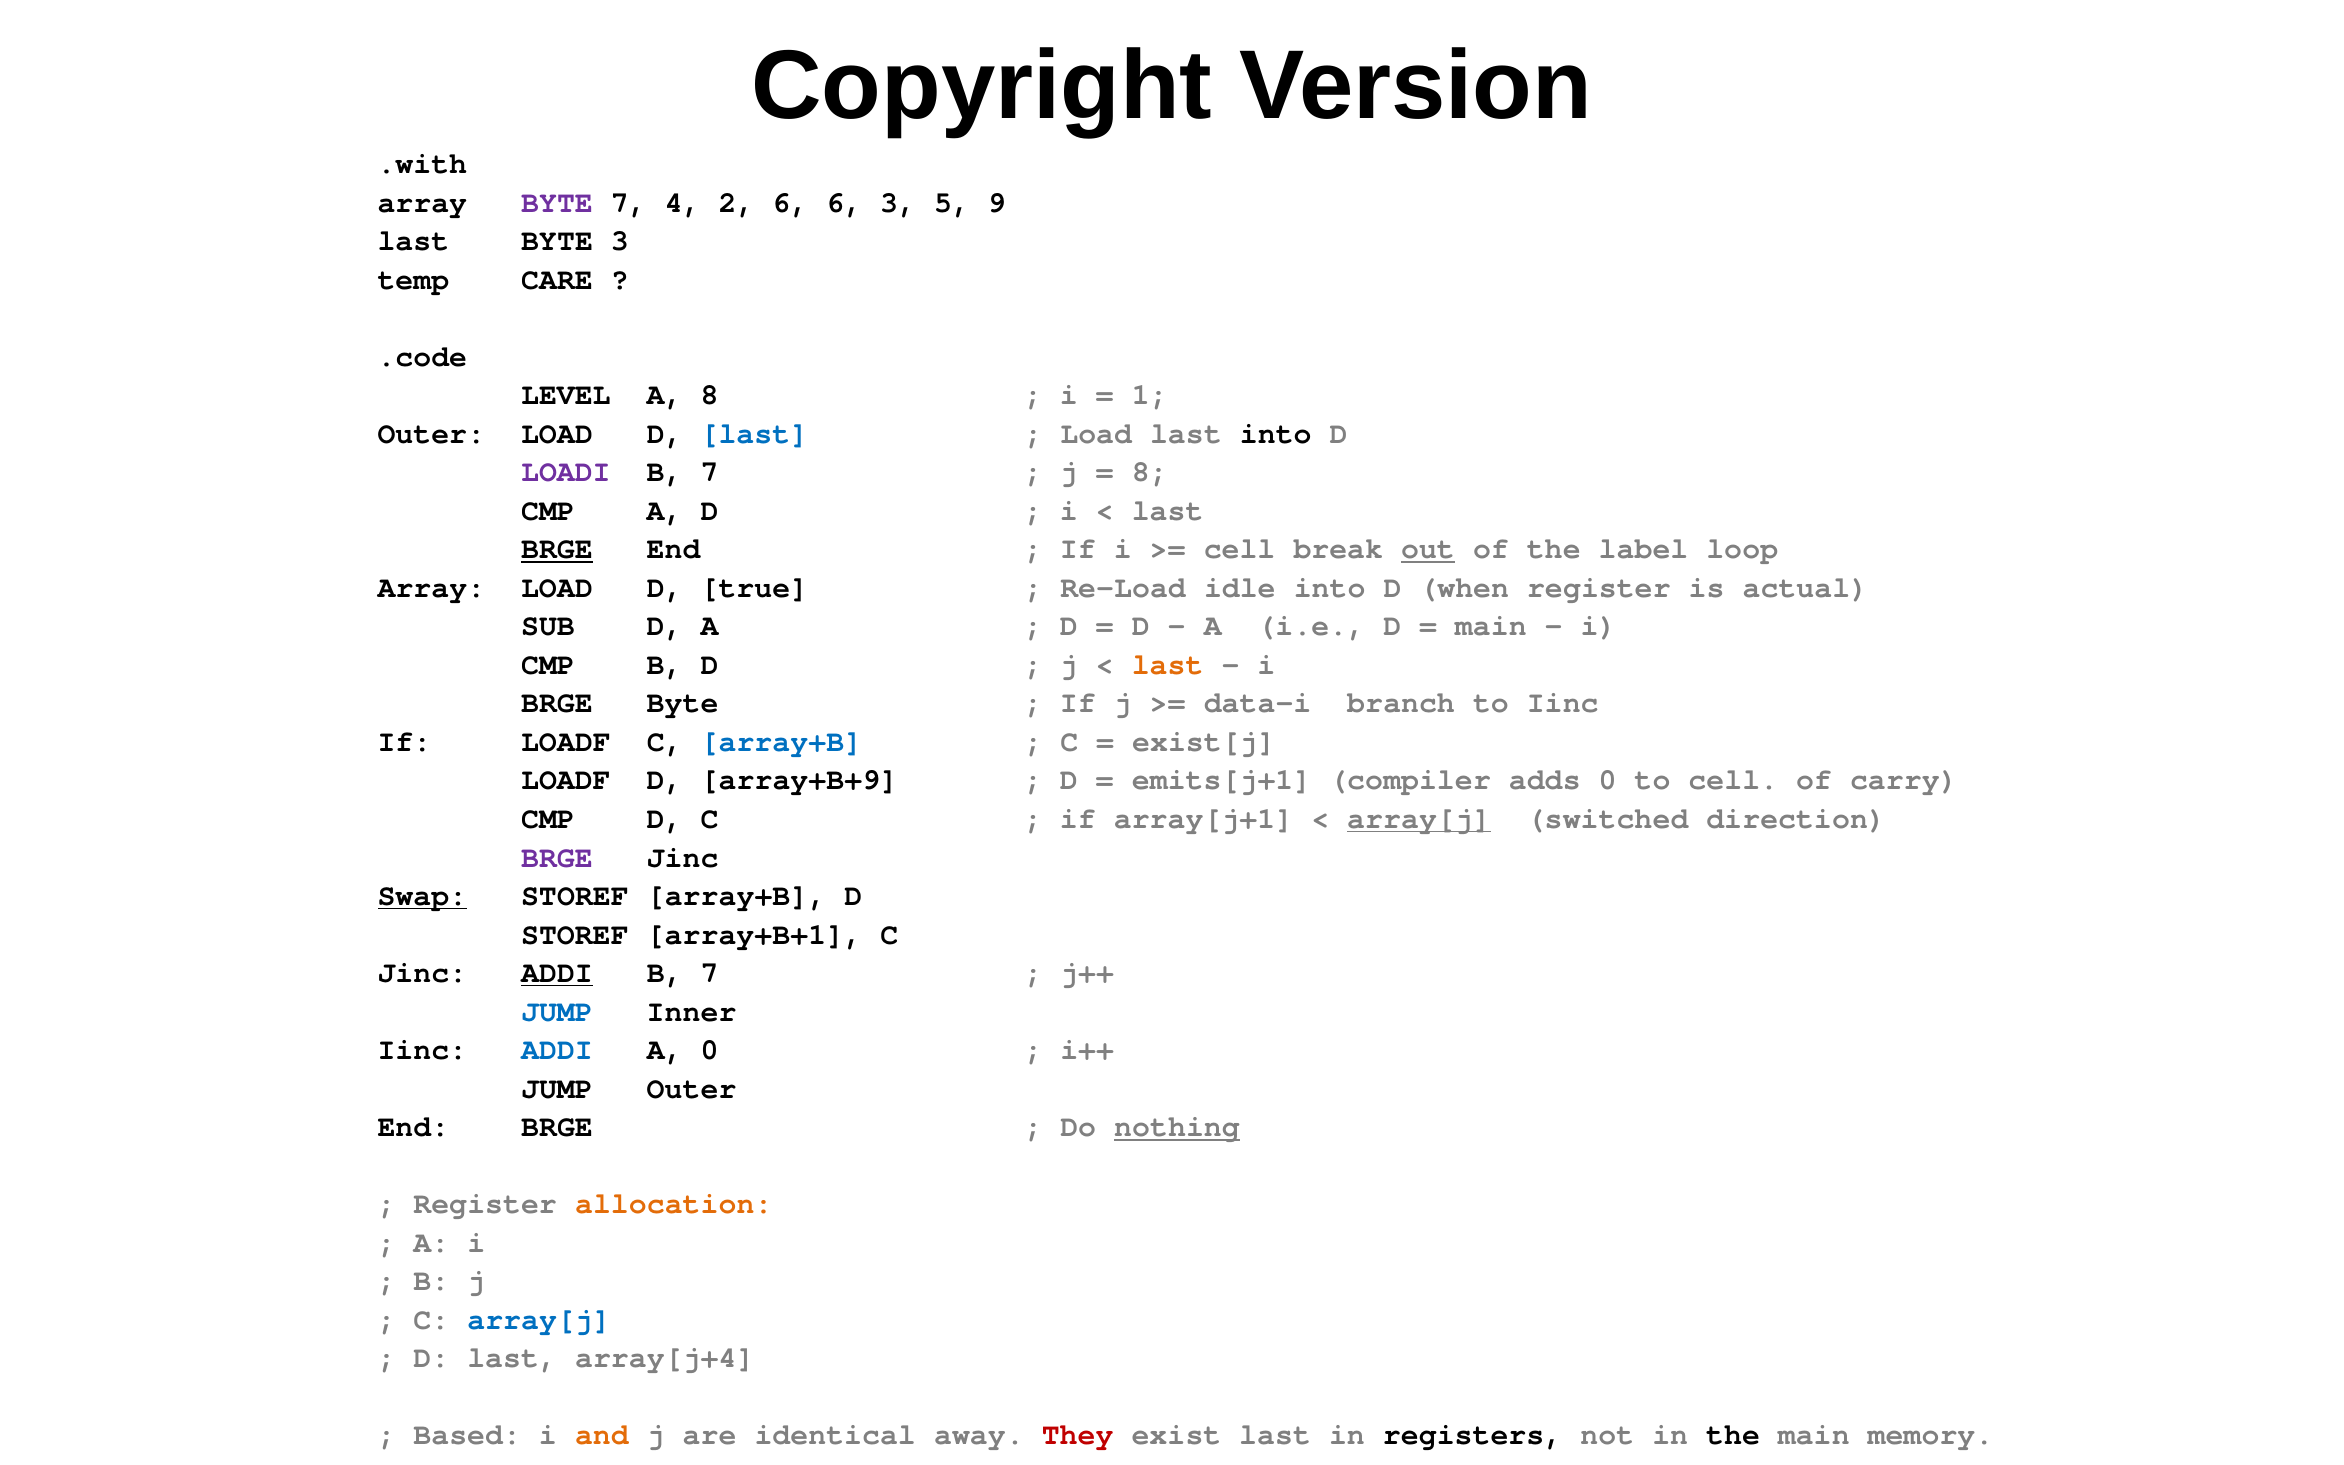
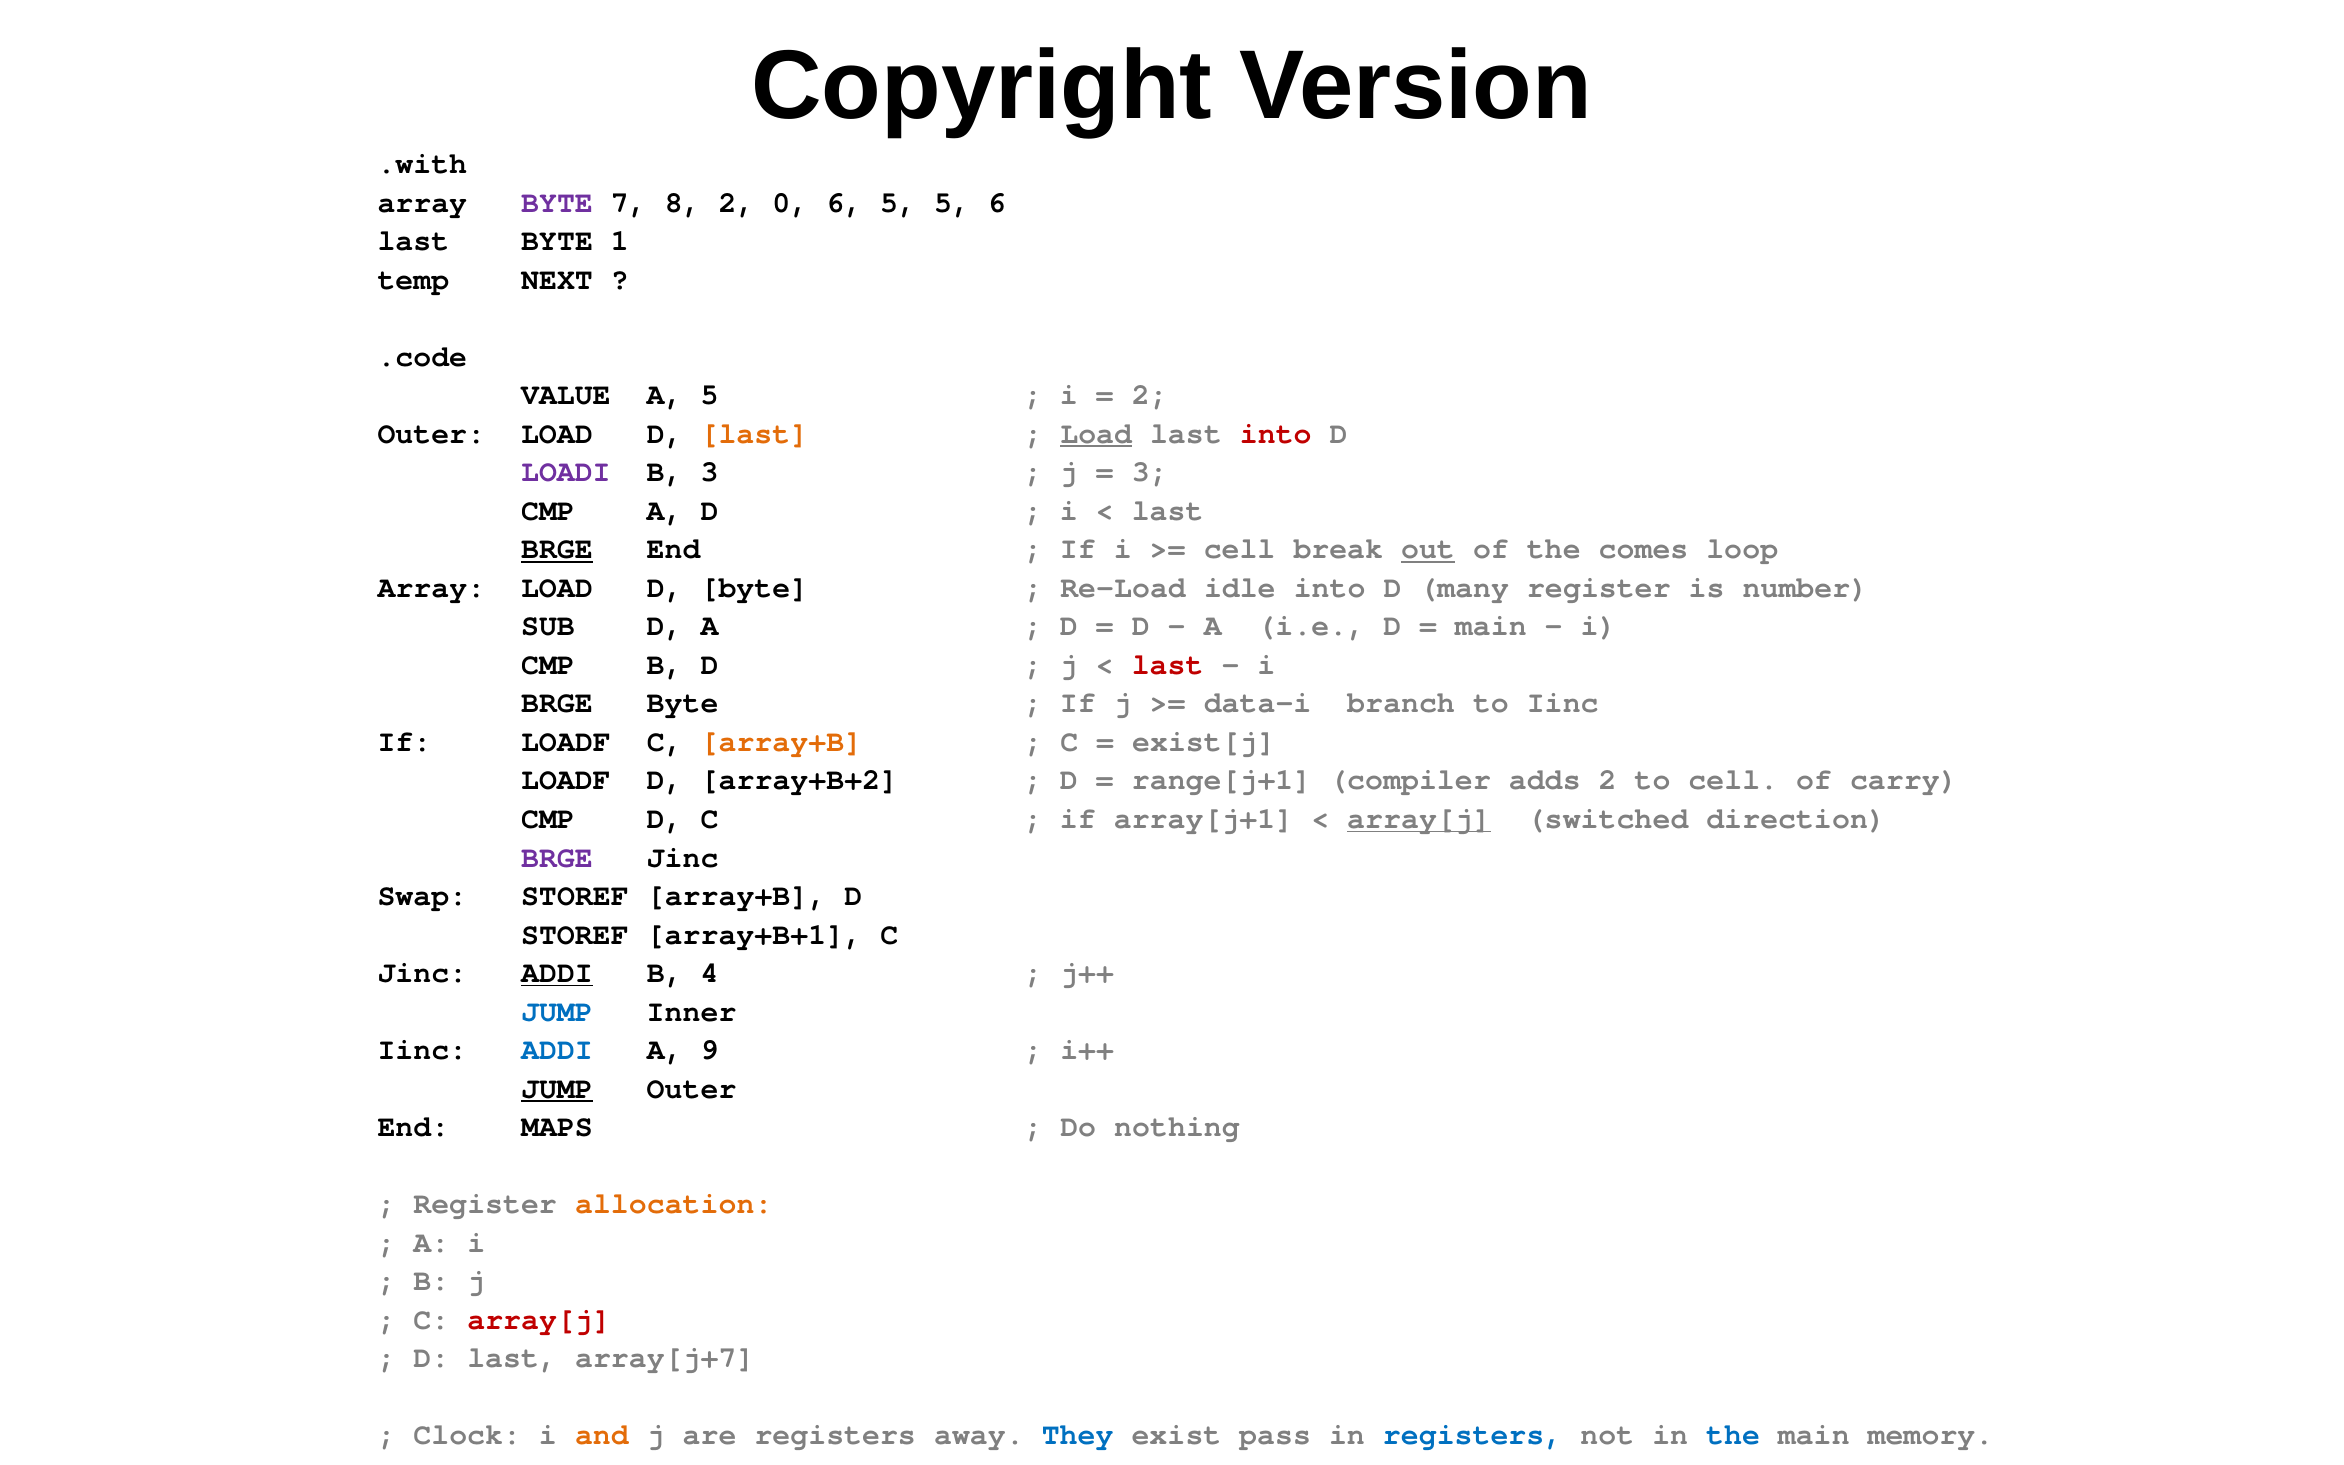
4: 4 -> 8 (683, 202)
2 6: 6 -> 0 (790, 202)
6 3: 3 -> 5 (898, 202)
5 9: 9 -> 6 (997, 202)
BYTE 3: 3 -> 1 (620, 241)
CARE: CARE -> NEXT (557, 279)
LEVEL: LEVEL -> VALUE (566, 395)
A 8: 8 -> 5 (710, 395)
1: 1 -> 2 (1150, 395)
last colour: blue -> orange (754, 433)
Load underline: none -> present (1096, 433)
into colour: black -> red (1276, 433)
7: 7 -> 3 (710, 472)
8: 8 -> 3 (1150, 472)
label: label -> comes (1643, 549)
D true: true -> byte (754, 587)
when: when -> many (1464, 587)
actual: actual -> number (1805, 587)
last colour: orange -> red (1168, 665)
array+B colour: blue -> orange (781, 742)
array+B+9: array+B+9 -> array+B+2 (799, 780)
emits[j+1: emits[j+1 -> range[j+1 (1222, 780)
adds 0: 0 -> 2 (1608, 780)
Swap underline: present -> none (422, 896)
7: 7 -> 4 (710, 973)
A 0: 0 -> 9 (710, 1050)
JUMP underline: none -> present (557, 1088)
End BRGE: BRGE -> MAPS (557, 1127)
nothing underline: present -> none (1177, 1127)
array[j colour: blue -> red (539, 1319)
array[j+4: array[j+4 -> array[j+7 (665, 1358)
Based: Based -> Clock (467, 1435)
are identical: identical -> registers (835, 1435)
They colour: red -> blue (1078, 1435)
exist last: last -> pass (1275, 1435)
registers colour: black -> blue (1473, 1435)
the colour: black -> blue (1733, 1435)
